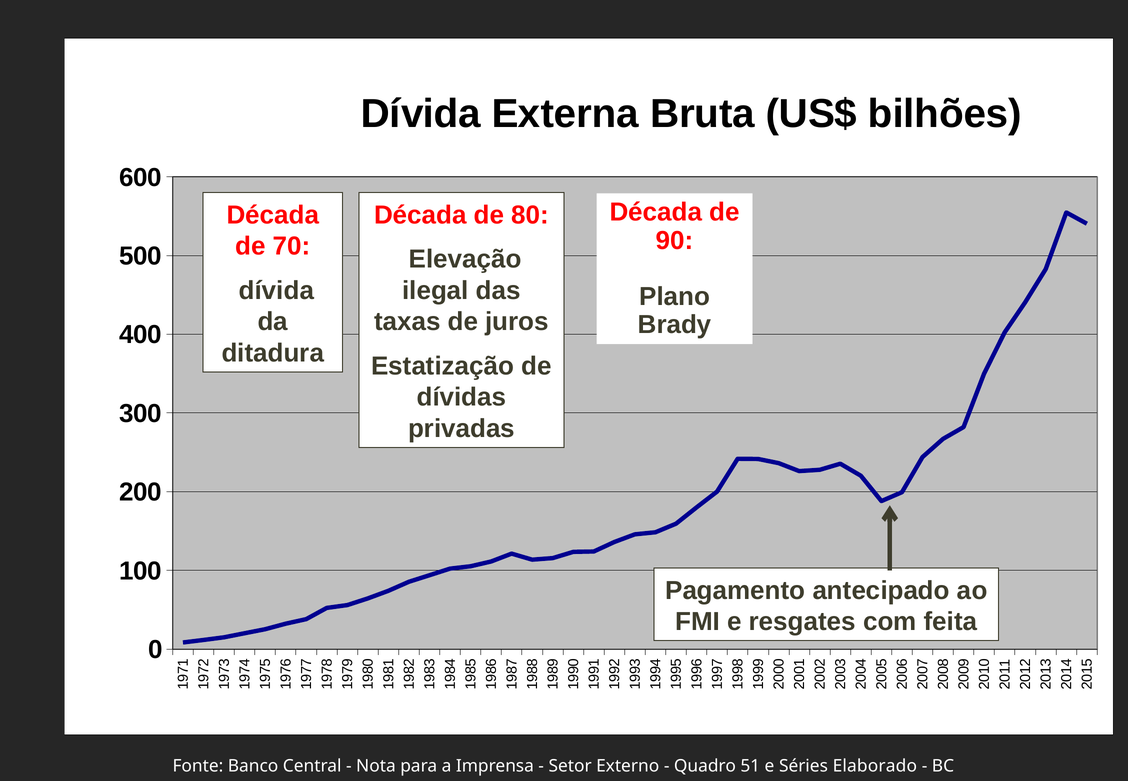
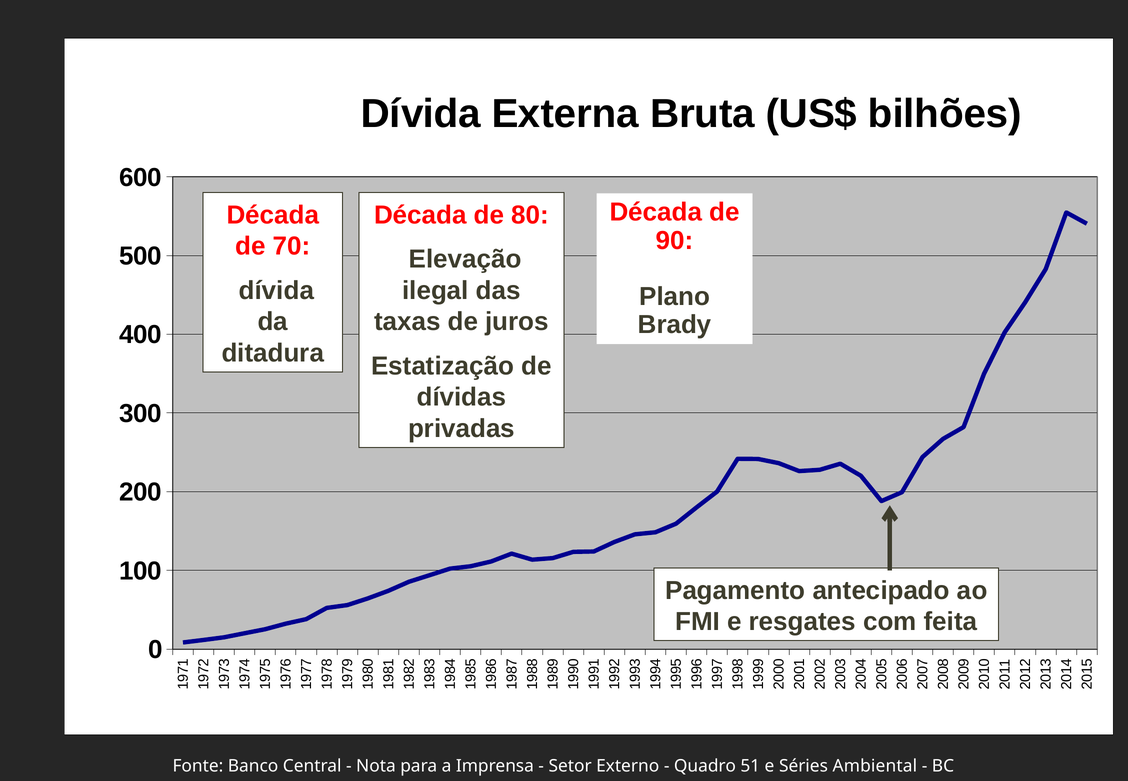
Elaborado: Elaborado -> Ambiental (875, 766)
